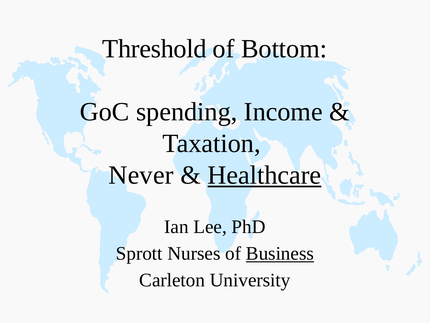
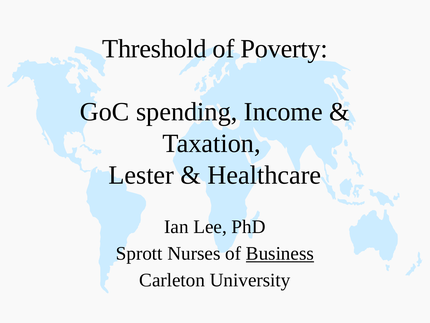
Bottom: Bottom -> Poverty (284, 49)
Never: Never -> Lester (141, 175)
Healthcare underline: present -> none (264, 175)
